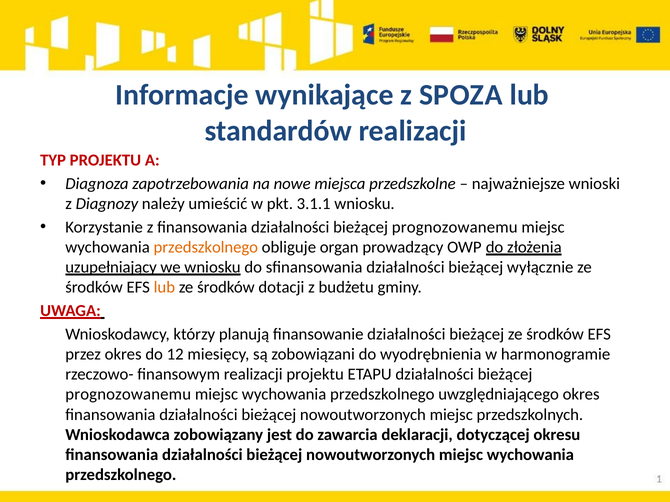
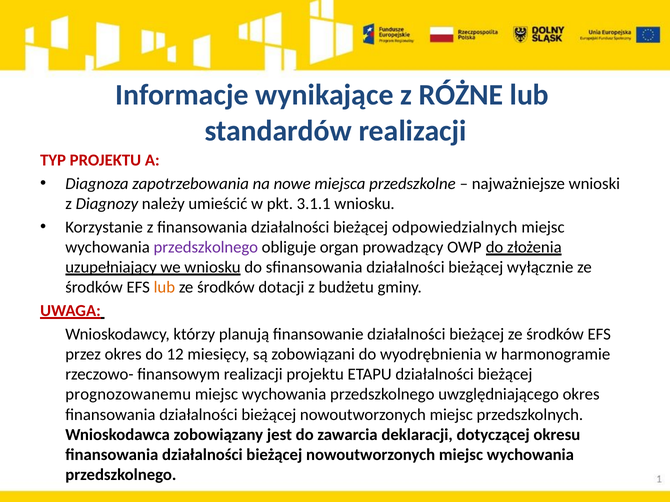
SPOZA: SPOZA -> RÓŻNE (461, 95)
finansowania działalności bieżącej prognozowanemu: prognozowanemu -> odpowiedzialnych (455, 227)
przedszkolnego colour: orange -> purple (206, 247)
